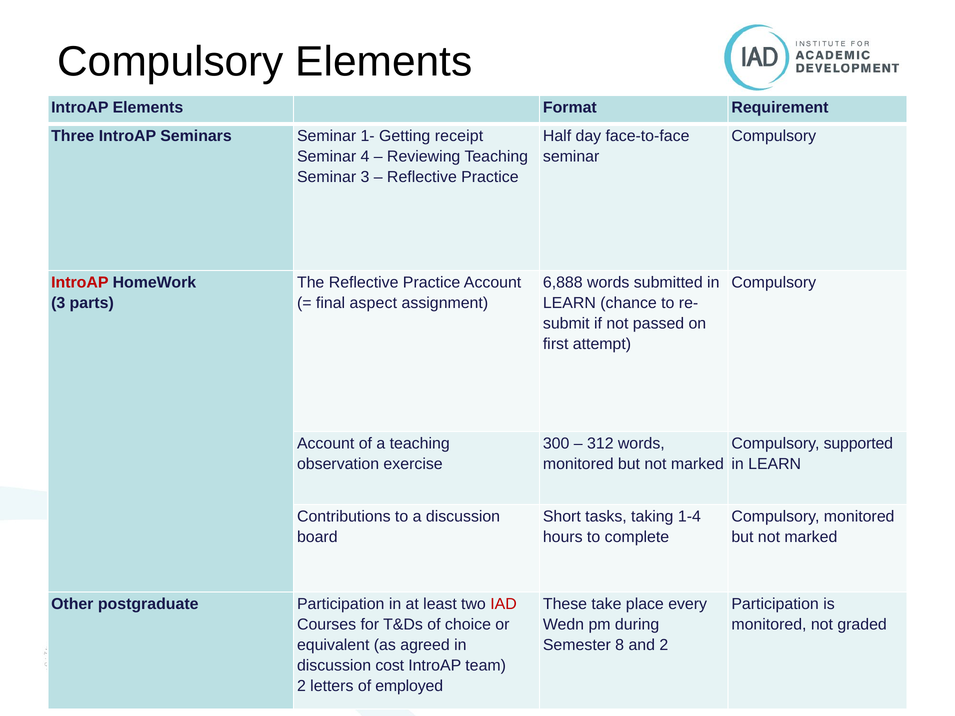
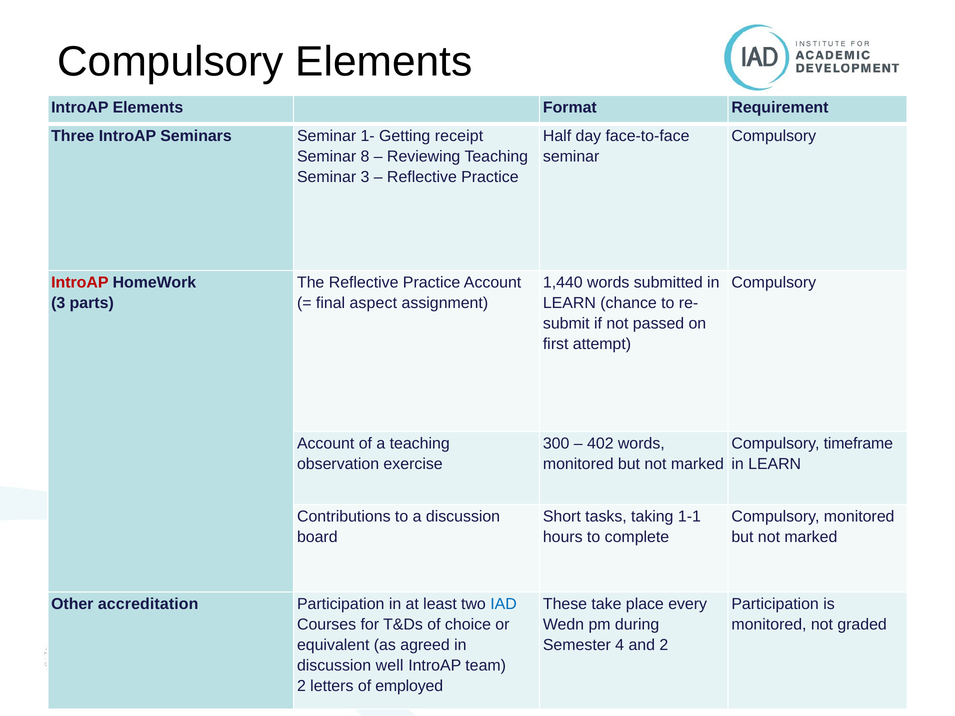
4: 4 -> 8 (365, 156)
6,888: 6,888 -> 1,440 (563, 282)
312: 312 -> 402 (600, 444)
supported: supported -> timeframe (858, 444)
1-4: 1-4 -> 1-1 (689, 517)
postgraduate: postgraduate -> accreditation (148, 604)
IAD colour: red -> blue (504, 604)
8: 8 -> 4 (620, 645)
cost: cost -> well (390, 666)
